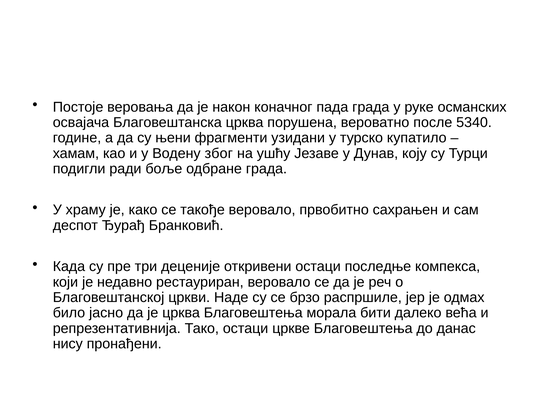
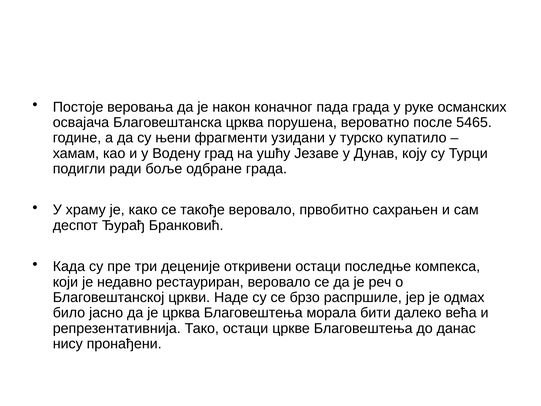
5340: 5340 -> 5465 (474, 122)
због: због -> град (219, 153)
